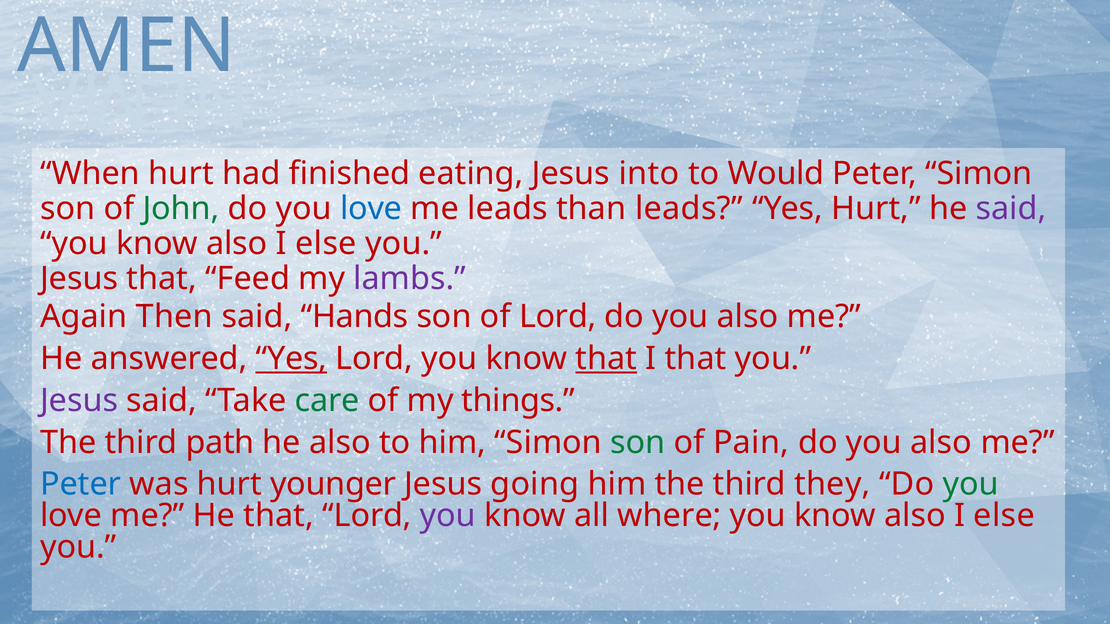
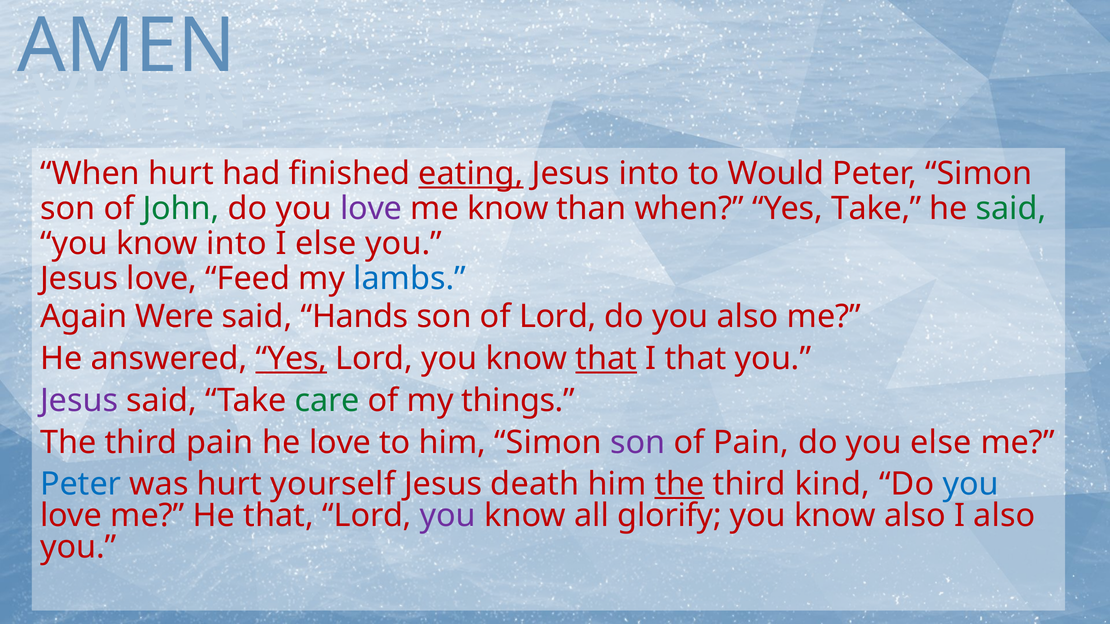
eating underline: none -> present (471, 174)
love colour: blue -> purple (371, 209)
me leads: leads -> know (508, 209)
than leads: leads -> when (689, 209)
Yes Hurt: Hurt -> Take (876, 209)
said colour: purple -> green (1011, 209)
also: also -> into (237, 244)
Jesus that: that -> love (162, 279)
lambs colour: purple -> blue (410, 279)
Then: Then -> Were (175, 317)
third path: path -> pain (220, 443)
he also: also -> love (340, 443)
son colour: green -> purple (638, 443)
also: also -> else (941, 443)
younger: younger -> yourself (333, 485)
going: going -> death (535, 485)
the underline: none -> present (680, 485)
they: they -> kind (832, 485)
you colour: green -> blue (971, 485)
where: where -> glorify (670, 516)
else: else -> also (1004, 516)
